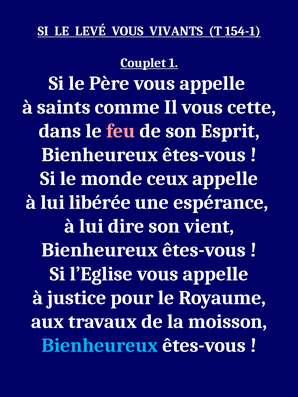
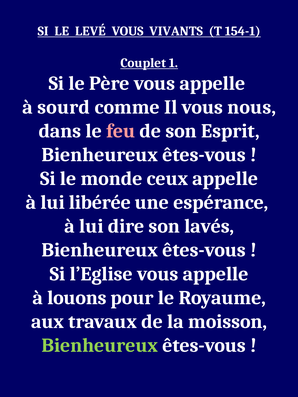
saints: saints -> sourd (64, 107)
cette: cette -> nous (252, 107)
vient: vient -> lavés (209, 226)
justice: justice -> louons (77, 298)
Bienheureux colour: light blue -> light green (100, 346)
